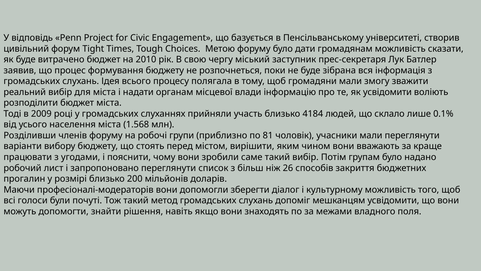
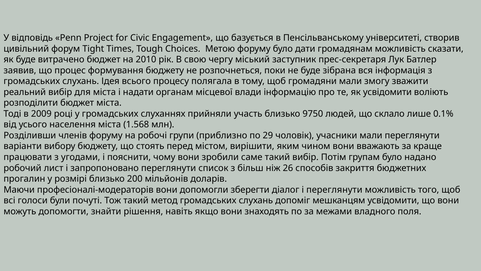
4184: 4184 -> 9750 (313, 114)
81: 81 -> 29 (268, 135)
і культурному: культурному -> переглянути (334, 189)
